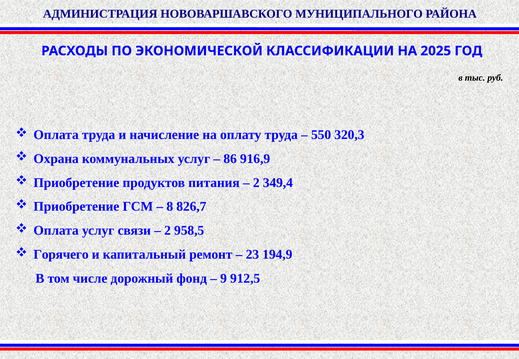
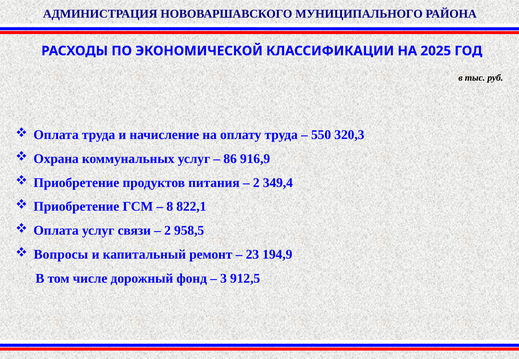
826,7: 826,7 -> 822,1 (191, 207)
Горячего: Горячего -> Вопросы (61, 255)
9: 9 -> 3 (224, 279)
